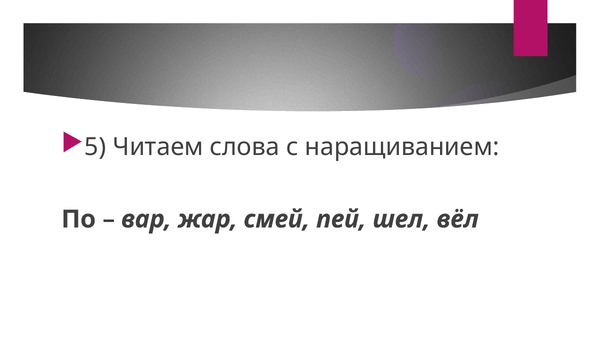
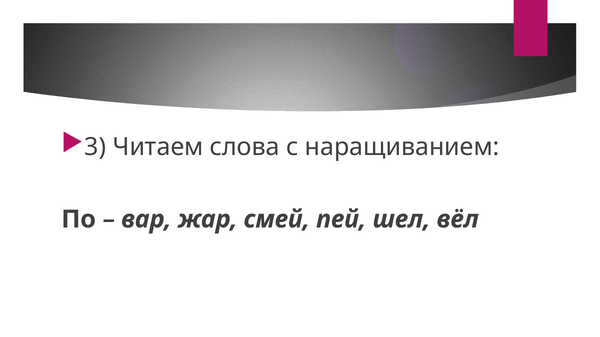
5: 5 -> 3 (95, 147)
